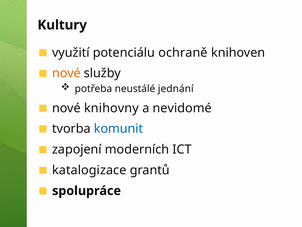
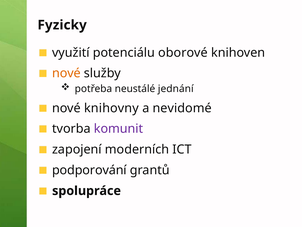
Kultury: Kultury -> Fyzicky (62, 25)
ochraně: ochraně -> oborové (183, 52)
komunit colour: blue -> purple (119, 129)
katalogizace: katalogizace -> podporování (89, 170)
